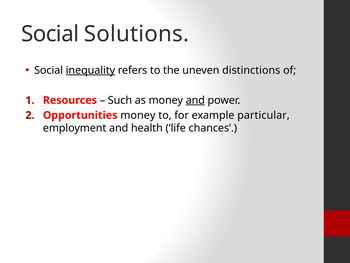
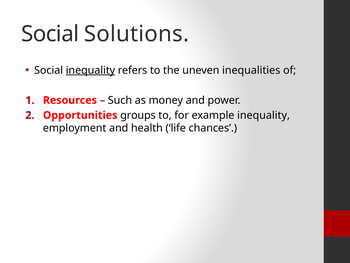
distinctions: distinctions -> inequalities (251, 70)
and underline: present -> none (195, 100)
Opportunities money: money -> groups (138, 115)
example particular: particular -> inequality (264, 115)
